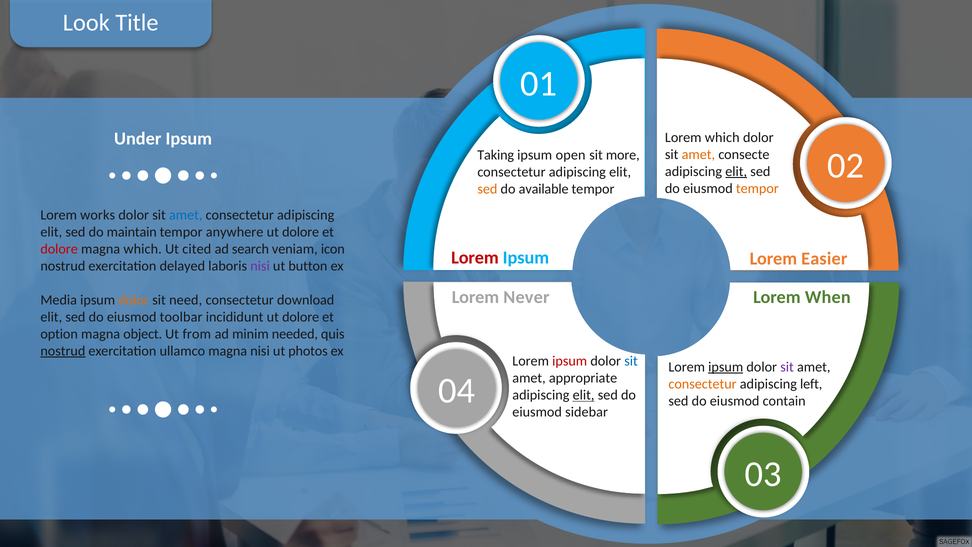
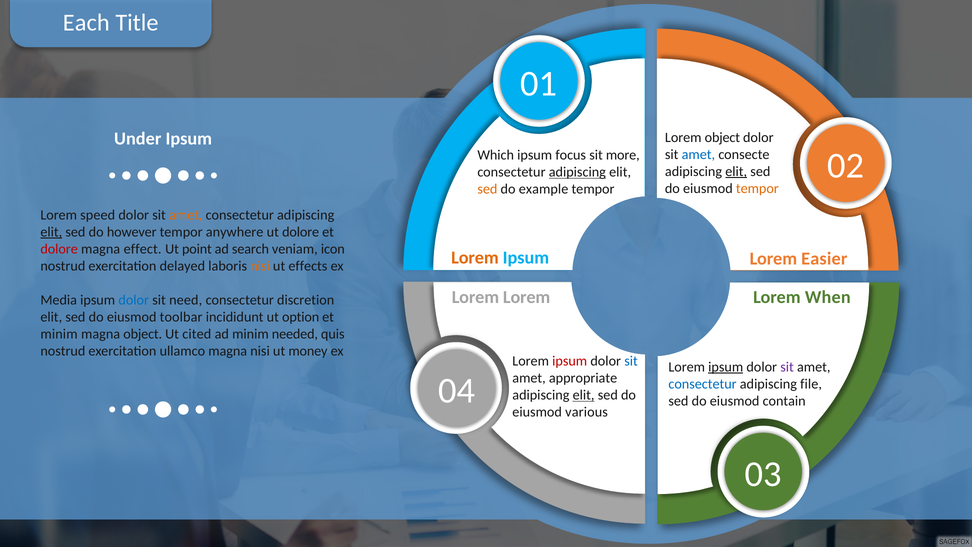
Look: Look -> Each (86, 23)
Lorem which: which -> object (722, 137)
amet colour: orange -> blue (698, 154)
Taking: Taking -> Which (496, 155)
open: open -> focus (571, 155)
adipiscing underline: none -> present (577, 172)
available: available -> example (544, 189)
works: works -> speed (98, 215)
amet colour: blue -> orange (186, 215)
elit underline: none -> present (51, 232)
maintain: maintain -> however (132, 232)
magna which: which -> effect (143, 249)
cited: cited -> point (197, 249)
Lorem colour: red -> orange (475, 258)
nisi colour: purple -> orange (260, 266)
button: button -> effects (308, 266)
Never: Never -> Lorem (527, 297)
dolor colour: orange -> blue (134, 300)
download: download -> discretion (306, 300)
incididunt ut dolore: dolore -> option (301, 317)
option: option -> minim (59, 334)
from: from -> cited (197, 334)
nostrud underline: present -> none (63, 351)
photos: photos -> money (308, 351)
consectetur colour: orange -> blue (703, 384)
left: left -> file (811, 384)
sidebar: sidebar -> various (587, 412)
